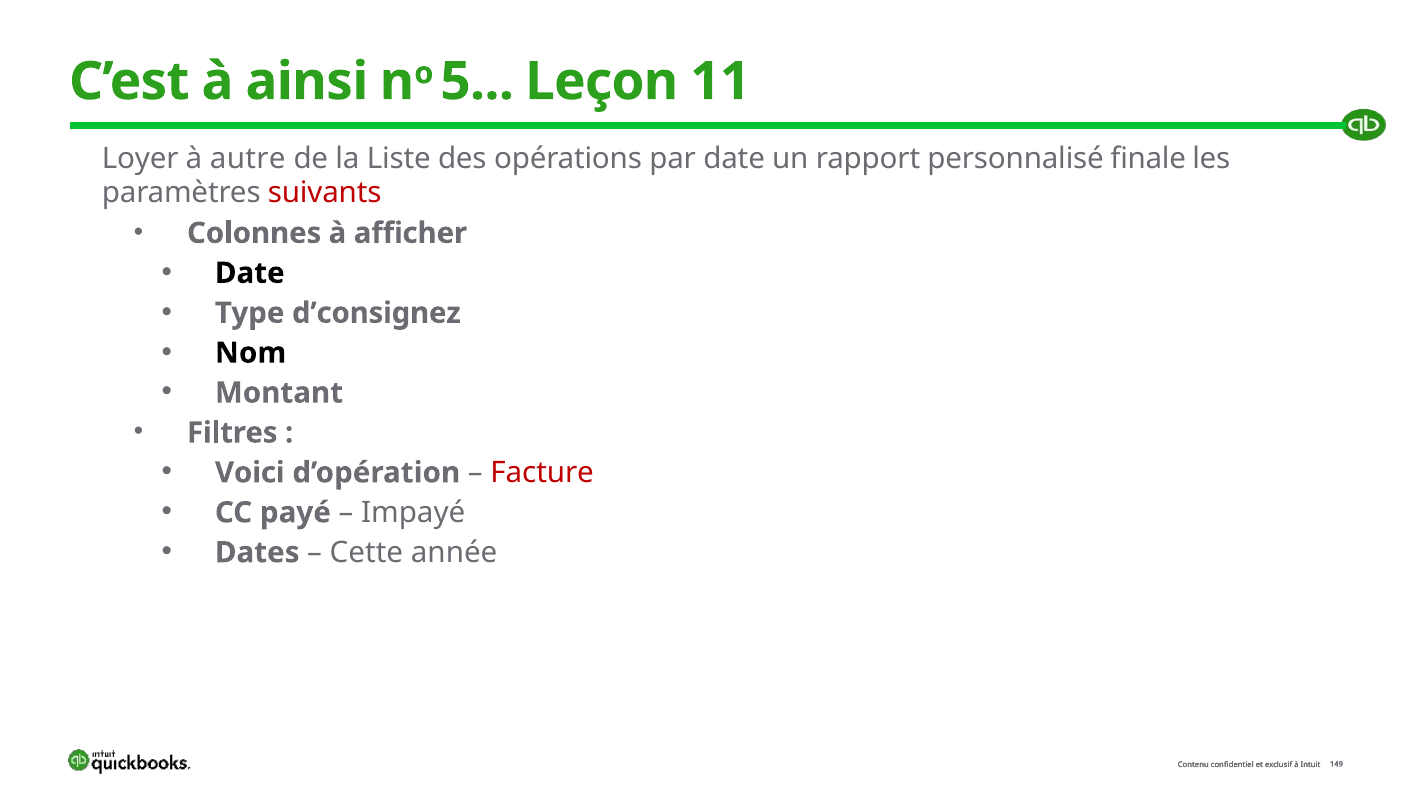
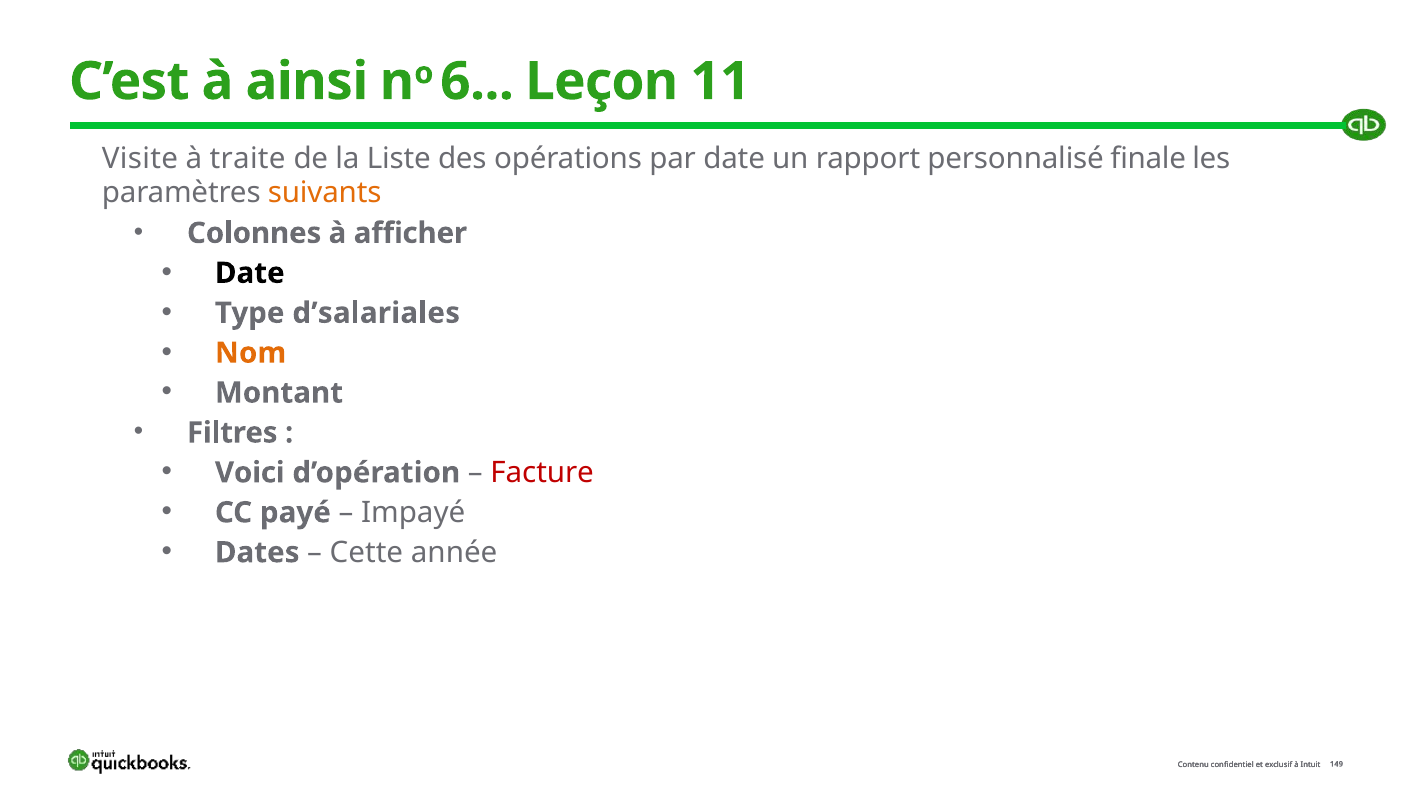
5: 5 -> 6 (477, 82)
Loyer: Loyer -> Visite (140, 159)
autre: autre -> traite (248, 159)
suivants colour: red -> orange (325, 192)
d’consignez: d’consignez -> d’salariales (376, 313)
Nom colour: black -> orange (251, 353)
